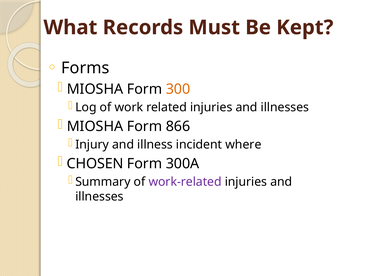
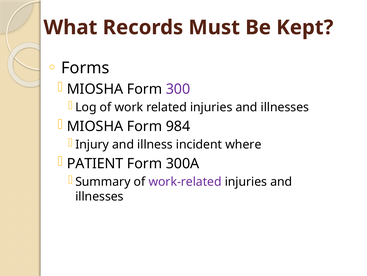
300 colour: orange -> purple (178, 89)
866: 866 -> 984 (178, 126)
CHOSEN: CHOSEN -> PATIENT (95, 163)
